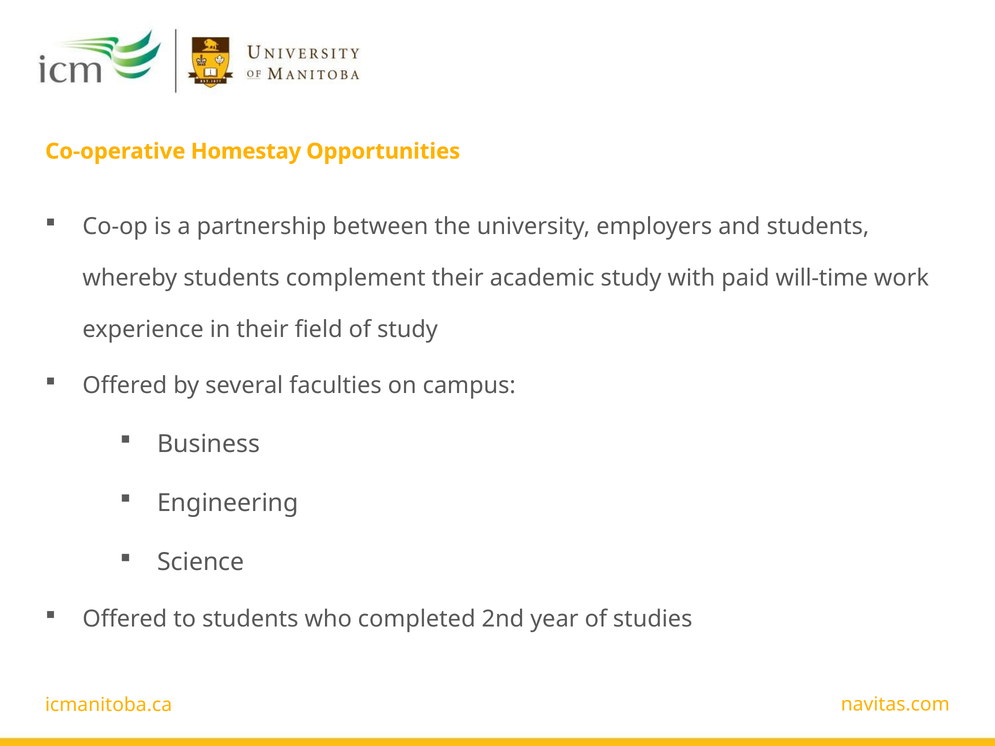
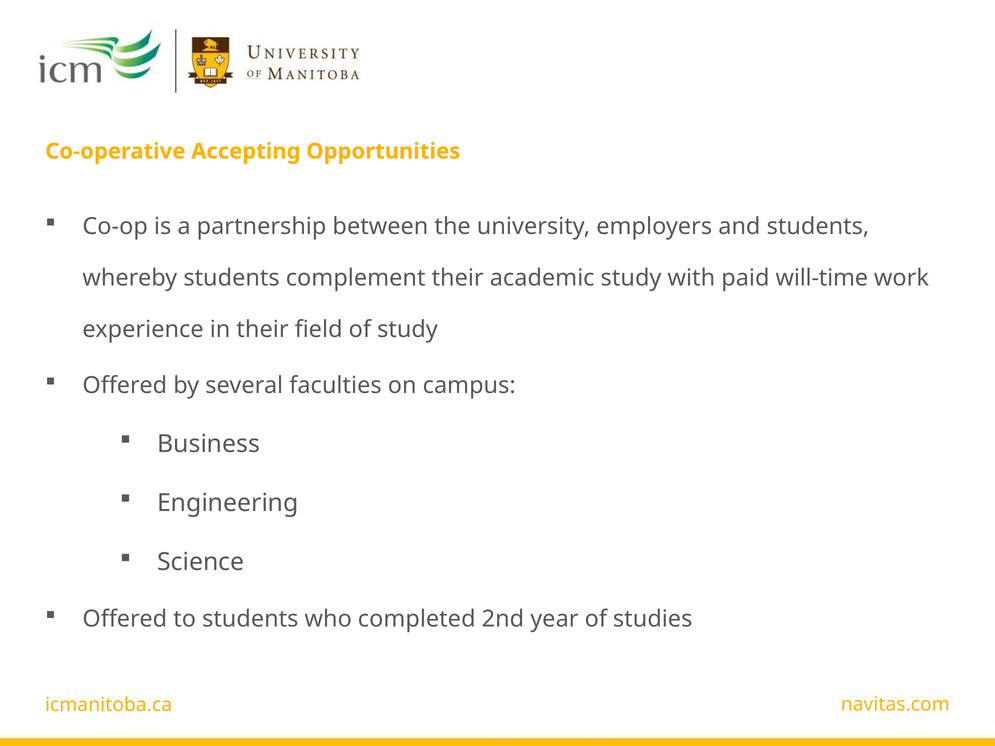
Homestay: Homestay -> Accepting (246, 151)
